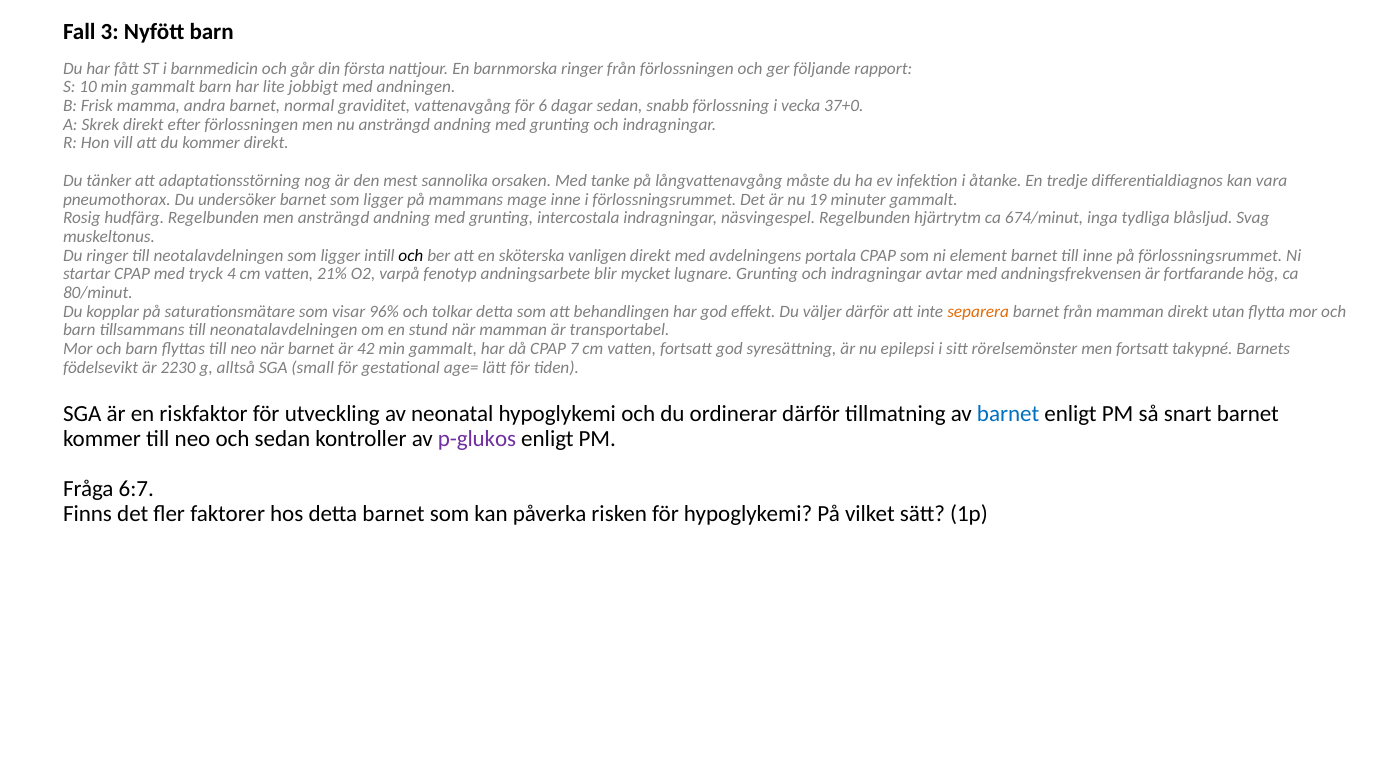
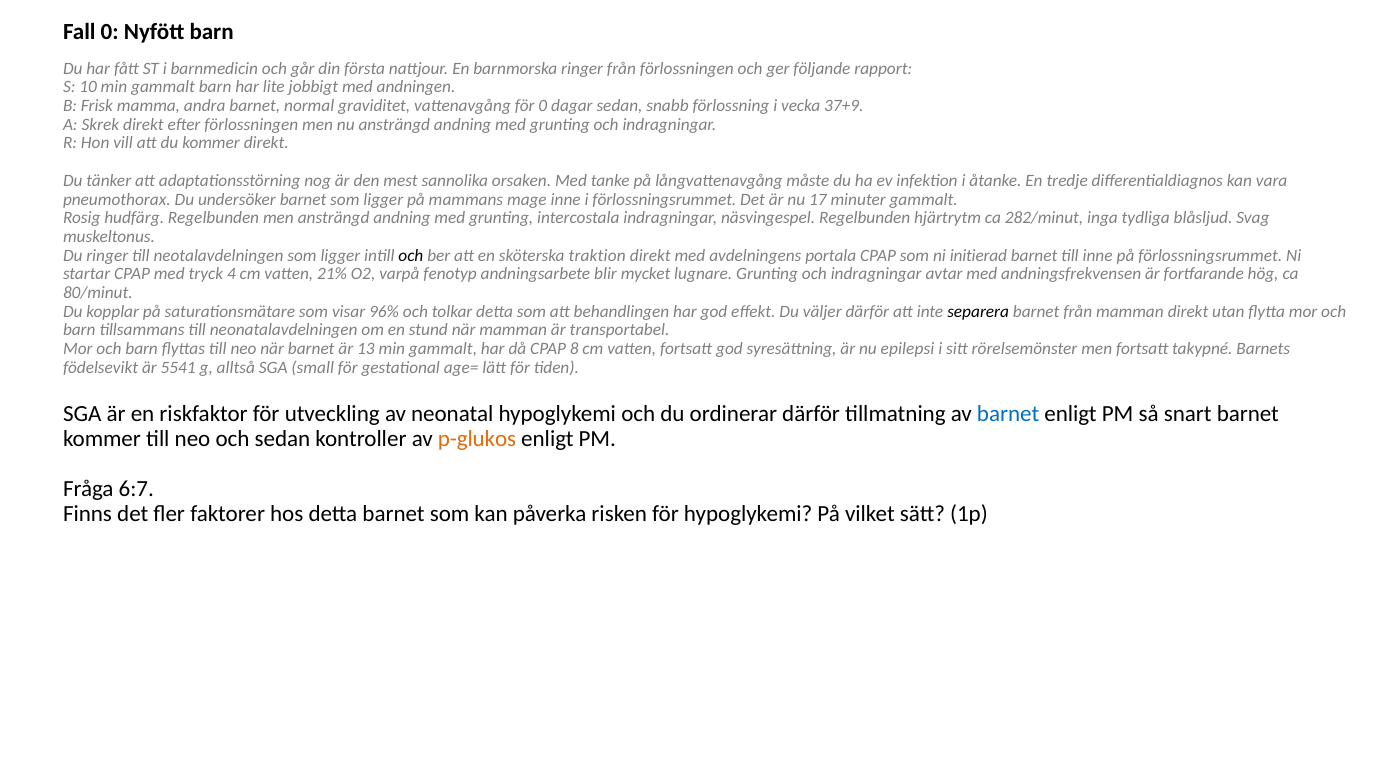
Fall 3: 3 -> 0 (110, 32)
för 6: 6 -> 0 (543, 106)
37+0: 37+0 -> 37+9 (844, 106)
19: 19 -> 17 (818, 199)
674/minut: 674/minut -> 282/minut (1044, 218)
vanligen: vanligen -> traktion (597, 255)
element: element -> initierad (978, 255)
separera colour: orange -> black (978, 311)
42: 42 -> 13 (366, 349)
7: 7 -> 8 (574, 349)
2230: 2230 -> 5541 (178, 368)
p-glukos colour: purple -> orange (477, 439)
